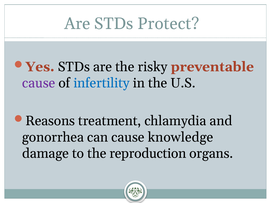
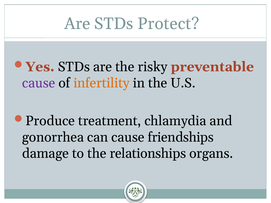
infertility colour: blue -> orange (102, 83)
Reasons: Reasons -> Produce (50, 121)
knowledge: knowledge -> friendships (181, 137)
reproduction: reproduction -> relationships (148, 154)
